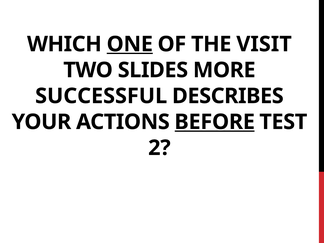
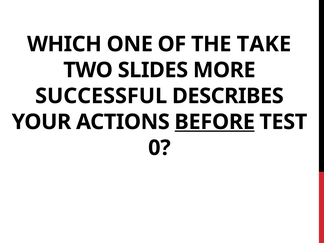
ONE underline: present -> none (130, 44)
VISIT: VISIT -> TAKE (264, 44)
2: 2 -> 0 (159, 148)
